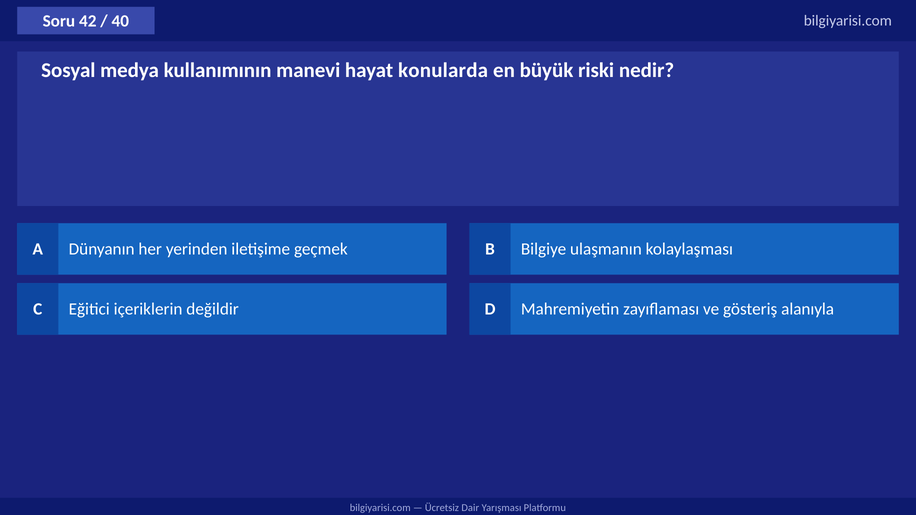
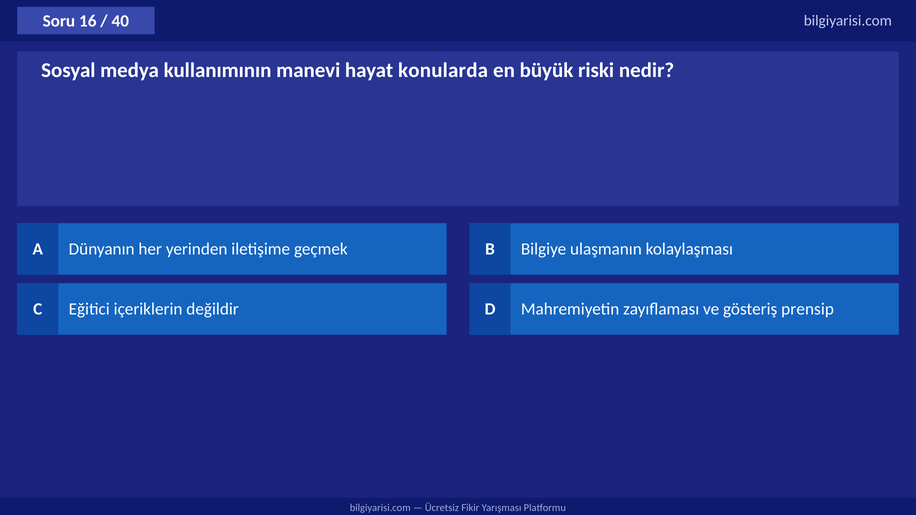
42: 42 -> 16 (88, 21)
alanıyla: alanıyla -> prensip (808, 309)
Dair: Dair -> Fikir (470, 508)
